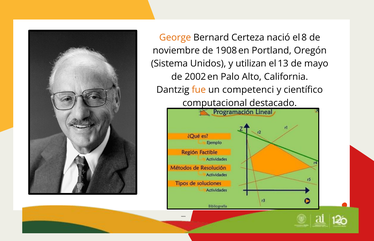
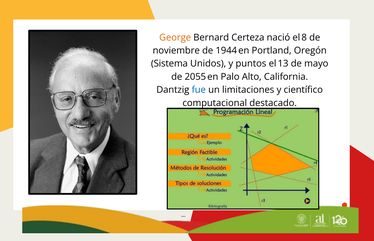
1908: 1908 -> 1944 (226, 50)
utilizan: utilizan -> puntos (251, 64)
2002: 2002 -> 2055 (195, 77)
fue colour: orange -> blue (199, 90)
competenci: competenci -> limitaciones (248, 90)
